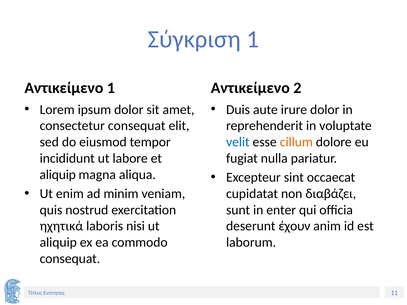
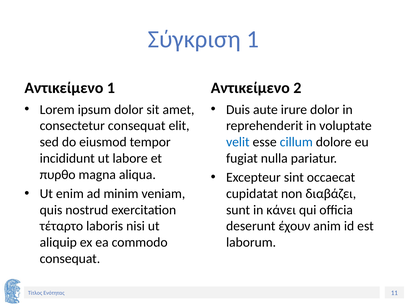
cillum colour: orange -> blue (296, 142)
aliquip: aliquip -> πυρθο (58, 175)
enter: enter -> κάνει (281, 210)
ηχητικά: ηχητικά -> τέταρτο (61, 226)
